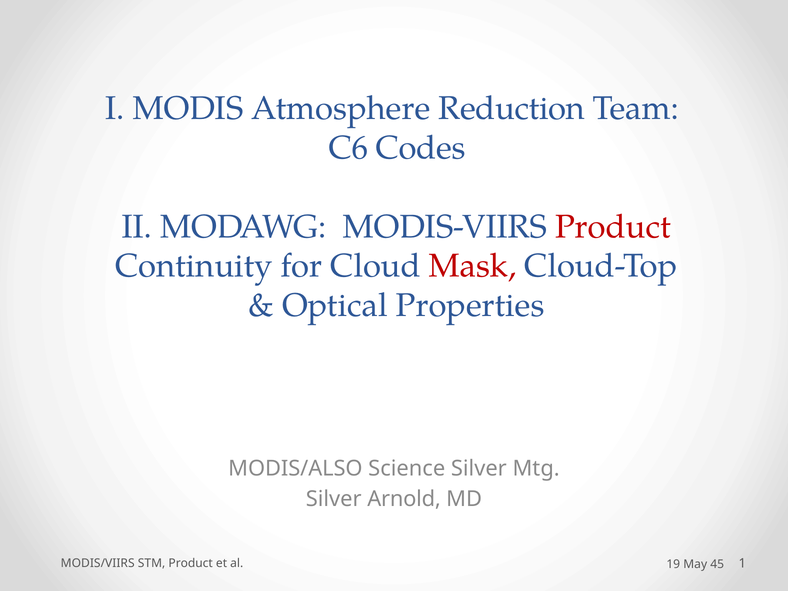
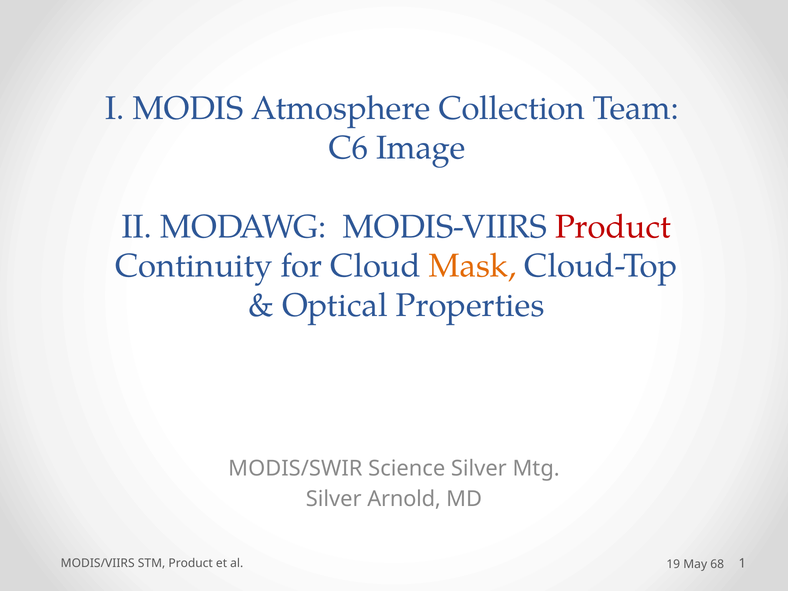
Reduction: Reduction -> Collection (512, 108)
Codes: Codes -> Image (421, 148)
Mask colour: red -> orange (473, 266)
MODIS/ALSO: MODIS/ALSO -> MODIS/SWIR (295, 468)
45: 45 -> 68 (717, 564)
